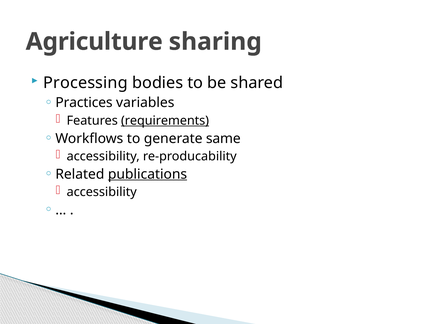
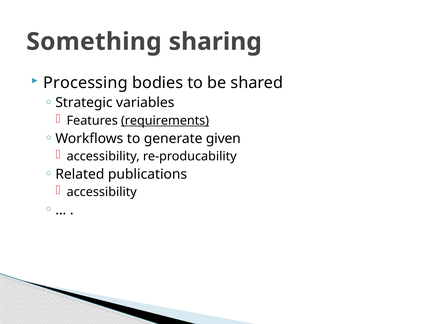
Agriculture: Agriculture -> Something (94, 42)
Practices: Practices -> Strategic (84, 103)
same: same -> given (223, 139)
publications underline: present -> none (148, 175)
